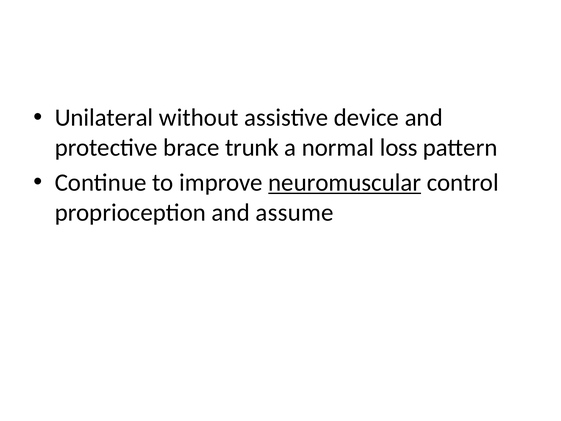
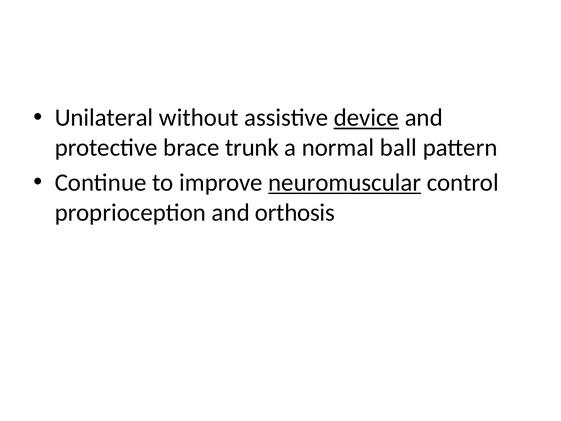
device underline: none -> present (366, 118)
loss: loss -> ball (398, 148)
assume: assume -> orthosis (295, 212)
